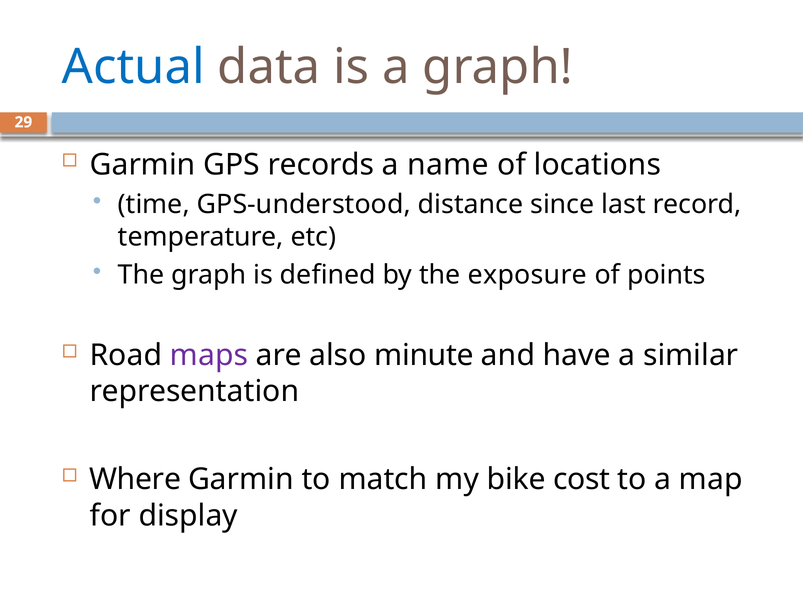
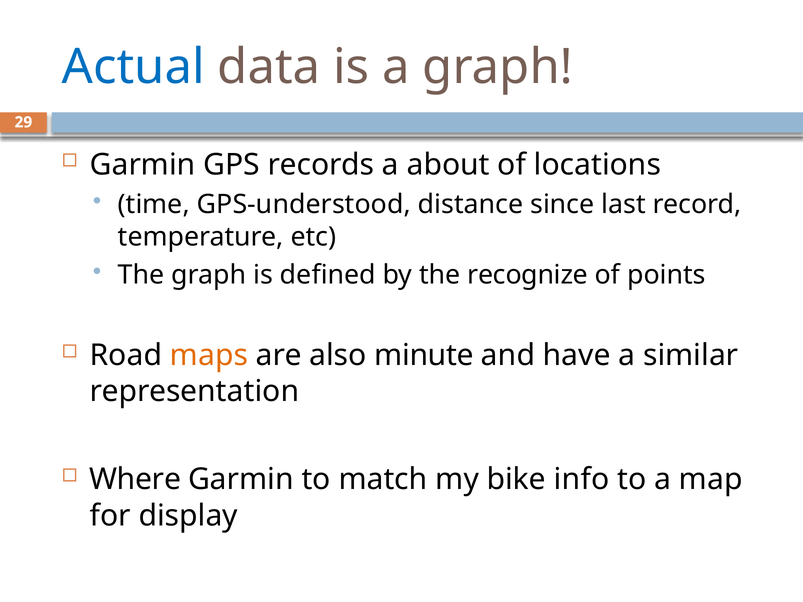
name: name -> about (448, 165)
exposure: exposure -> recognize (528, 275)
maps colour: purple -> orange (209, 356)
cost: cost -> info (582, 480)
